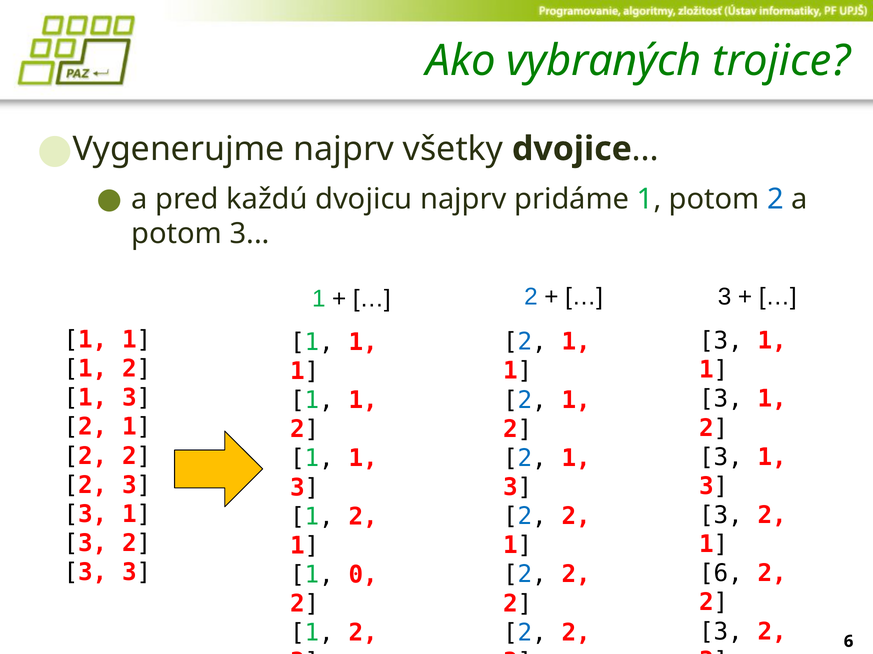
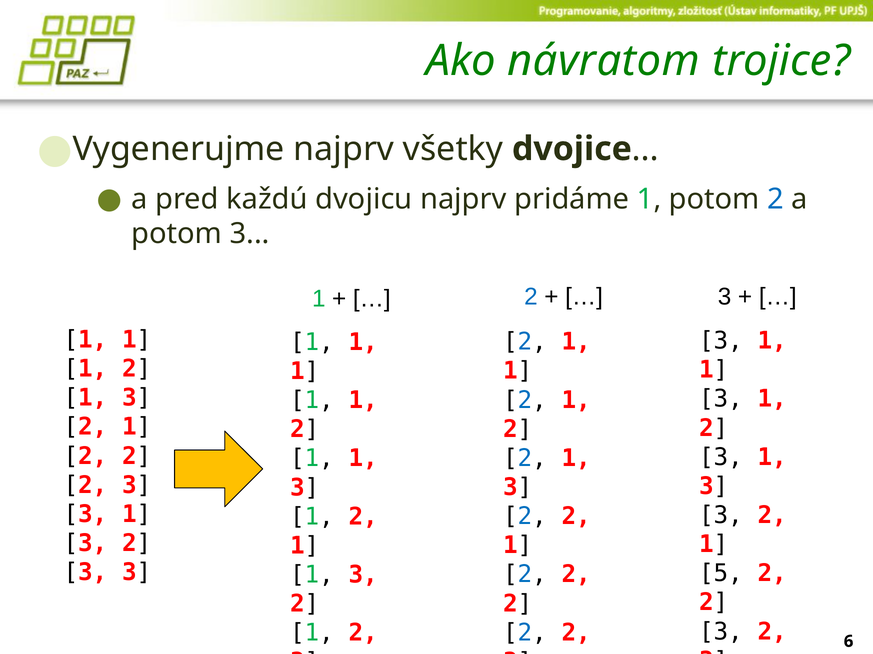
vybraných: vybraných -> návratom (604, 61)
6: 6 -> 5 (721, 574)
0: 0 -> 3 (363, 575)
